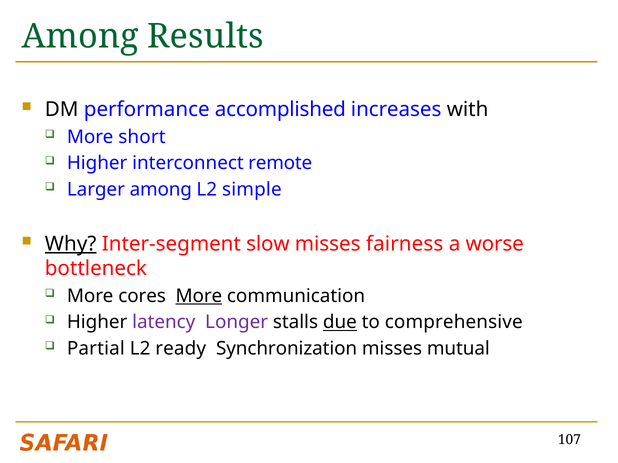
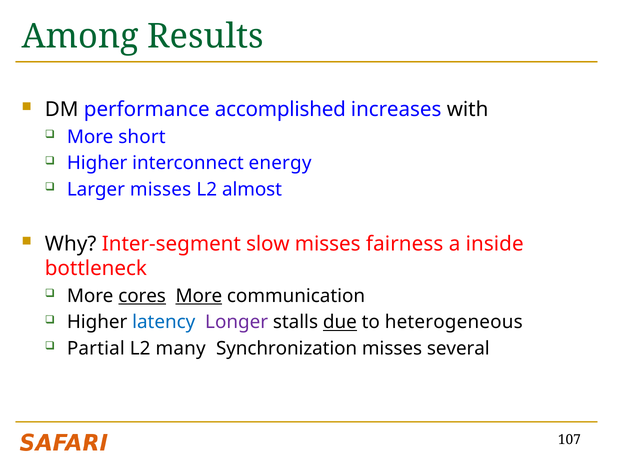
remote: remote -> energy (280, 163)
Larger among: among -> misses (161, 190)
simple: simple -> almost (252, 190)
Why underline: present -> none (71, 244)
worse: worse -> inside (495, 244)
cores underline: none -> present (142, 296)
latency colour: purple -> blue (164, 323)
comprehensive: comprehensive -> heterogeneous (454, 323)
ready: ready -> many (181, 349)
mutual: mutual -> several (458, 349)
